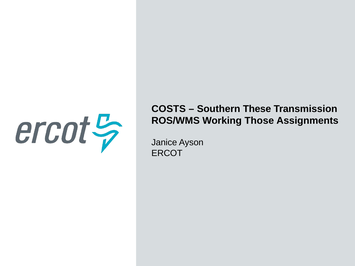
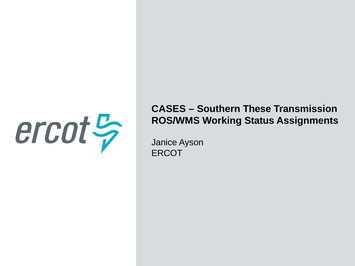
COSTS: COSTS -> CASES (169, 109)
Those: Those -> Status (259, 121)
